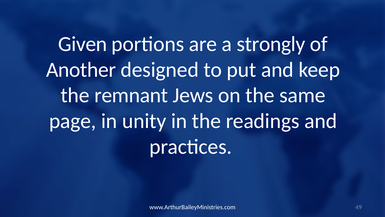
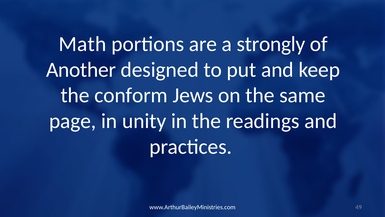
Given: Given -> Math (82, 44)
remnant: remnant -> conform (131, 95)
